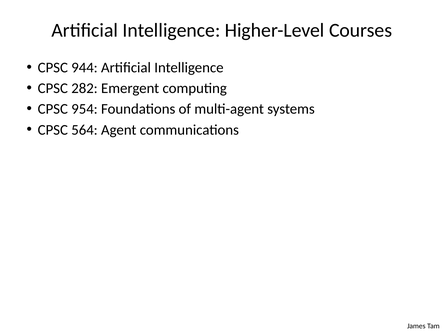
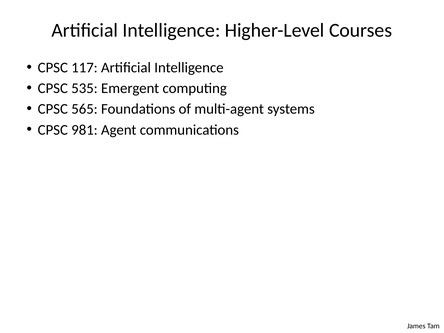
944: 944 -> 117 (84, 68)
282: 282 -> 535 (84, 88)
954: 954 -> 565 (84, 109)
564: 564 -> 981 (84, 130)
